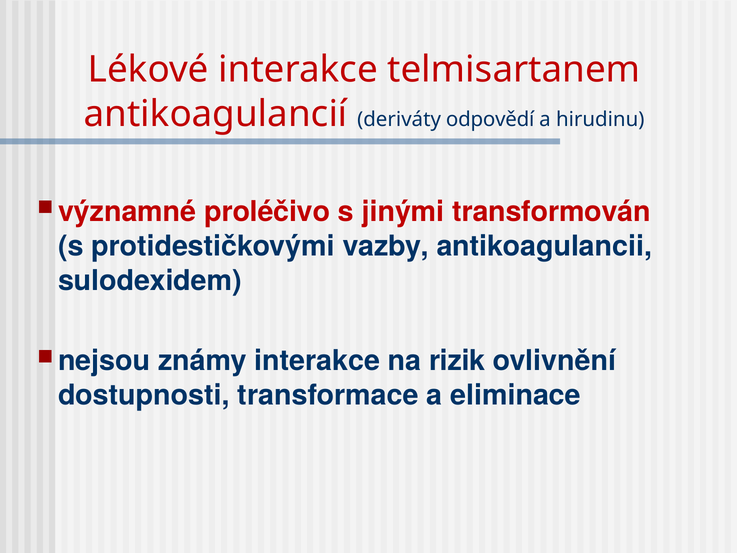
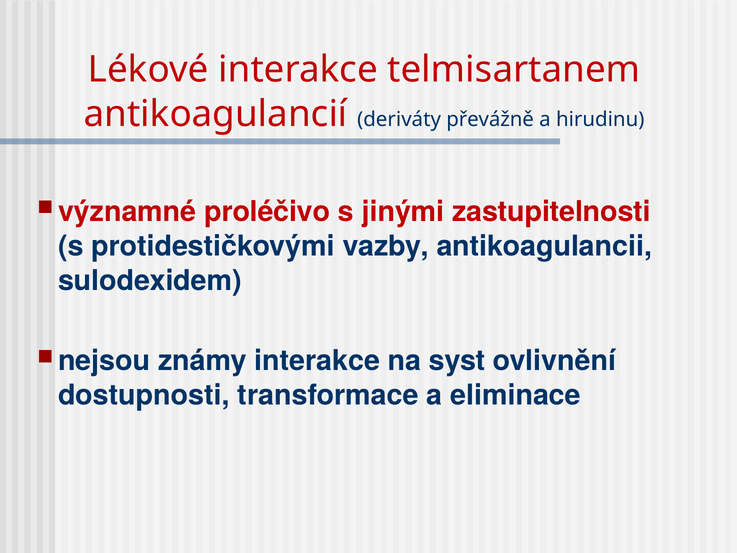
odpovědí: odpovědí -> převážně (490, 119)
transformován: transformován -> zastupitelnosti (552, 212)
rizik: rizik -> syst (457, 361)
